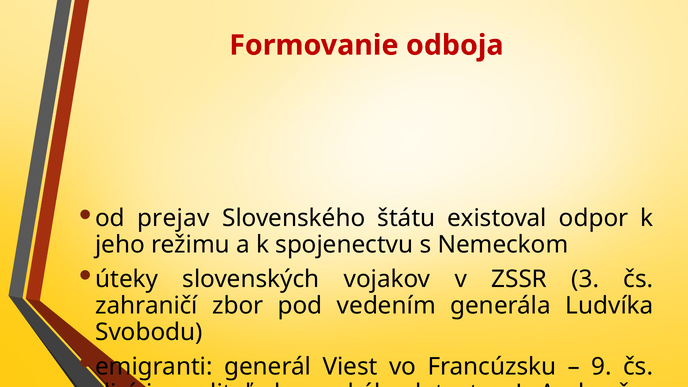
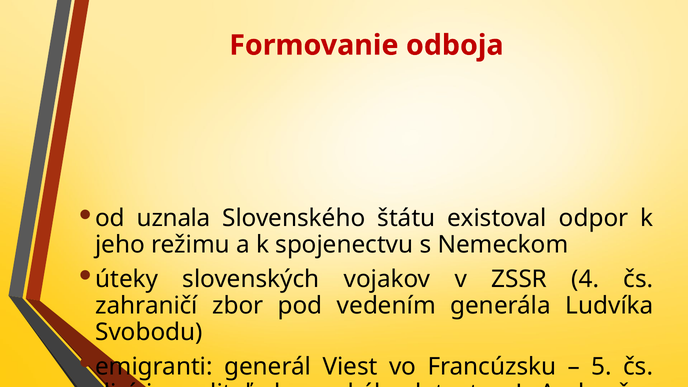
prejav: prejav -> uznala (174, 218)
3: 3 -> 4 (585, 279)
9: 9 -> 5 (602, 367)
